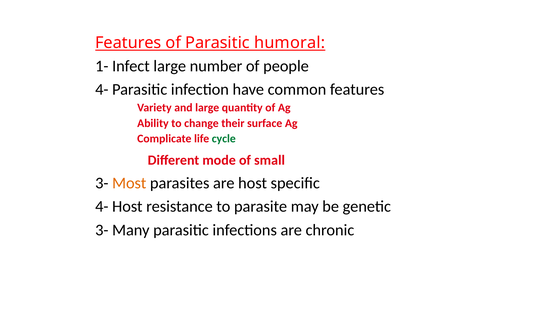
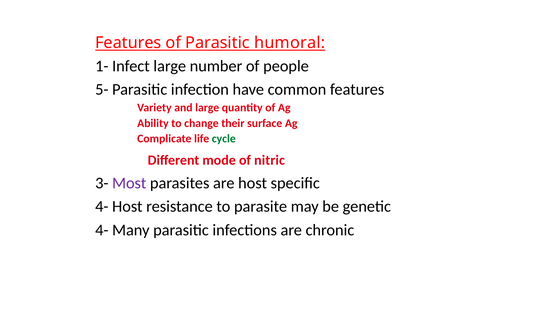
4-: 4- -> 5- (102, 90)
small: small -> nitric (270, 160)
Most colour: orange -> purple (129, 183)
3-: 3- -> 4- (102, 230)
